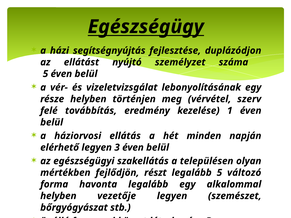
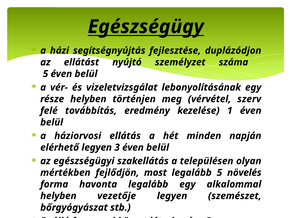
részt: részt -> most (155, 173)
változó: változó -> növelés (244, 173)
